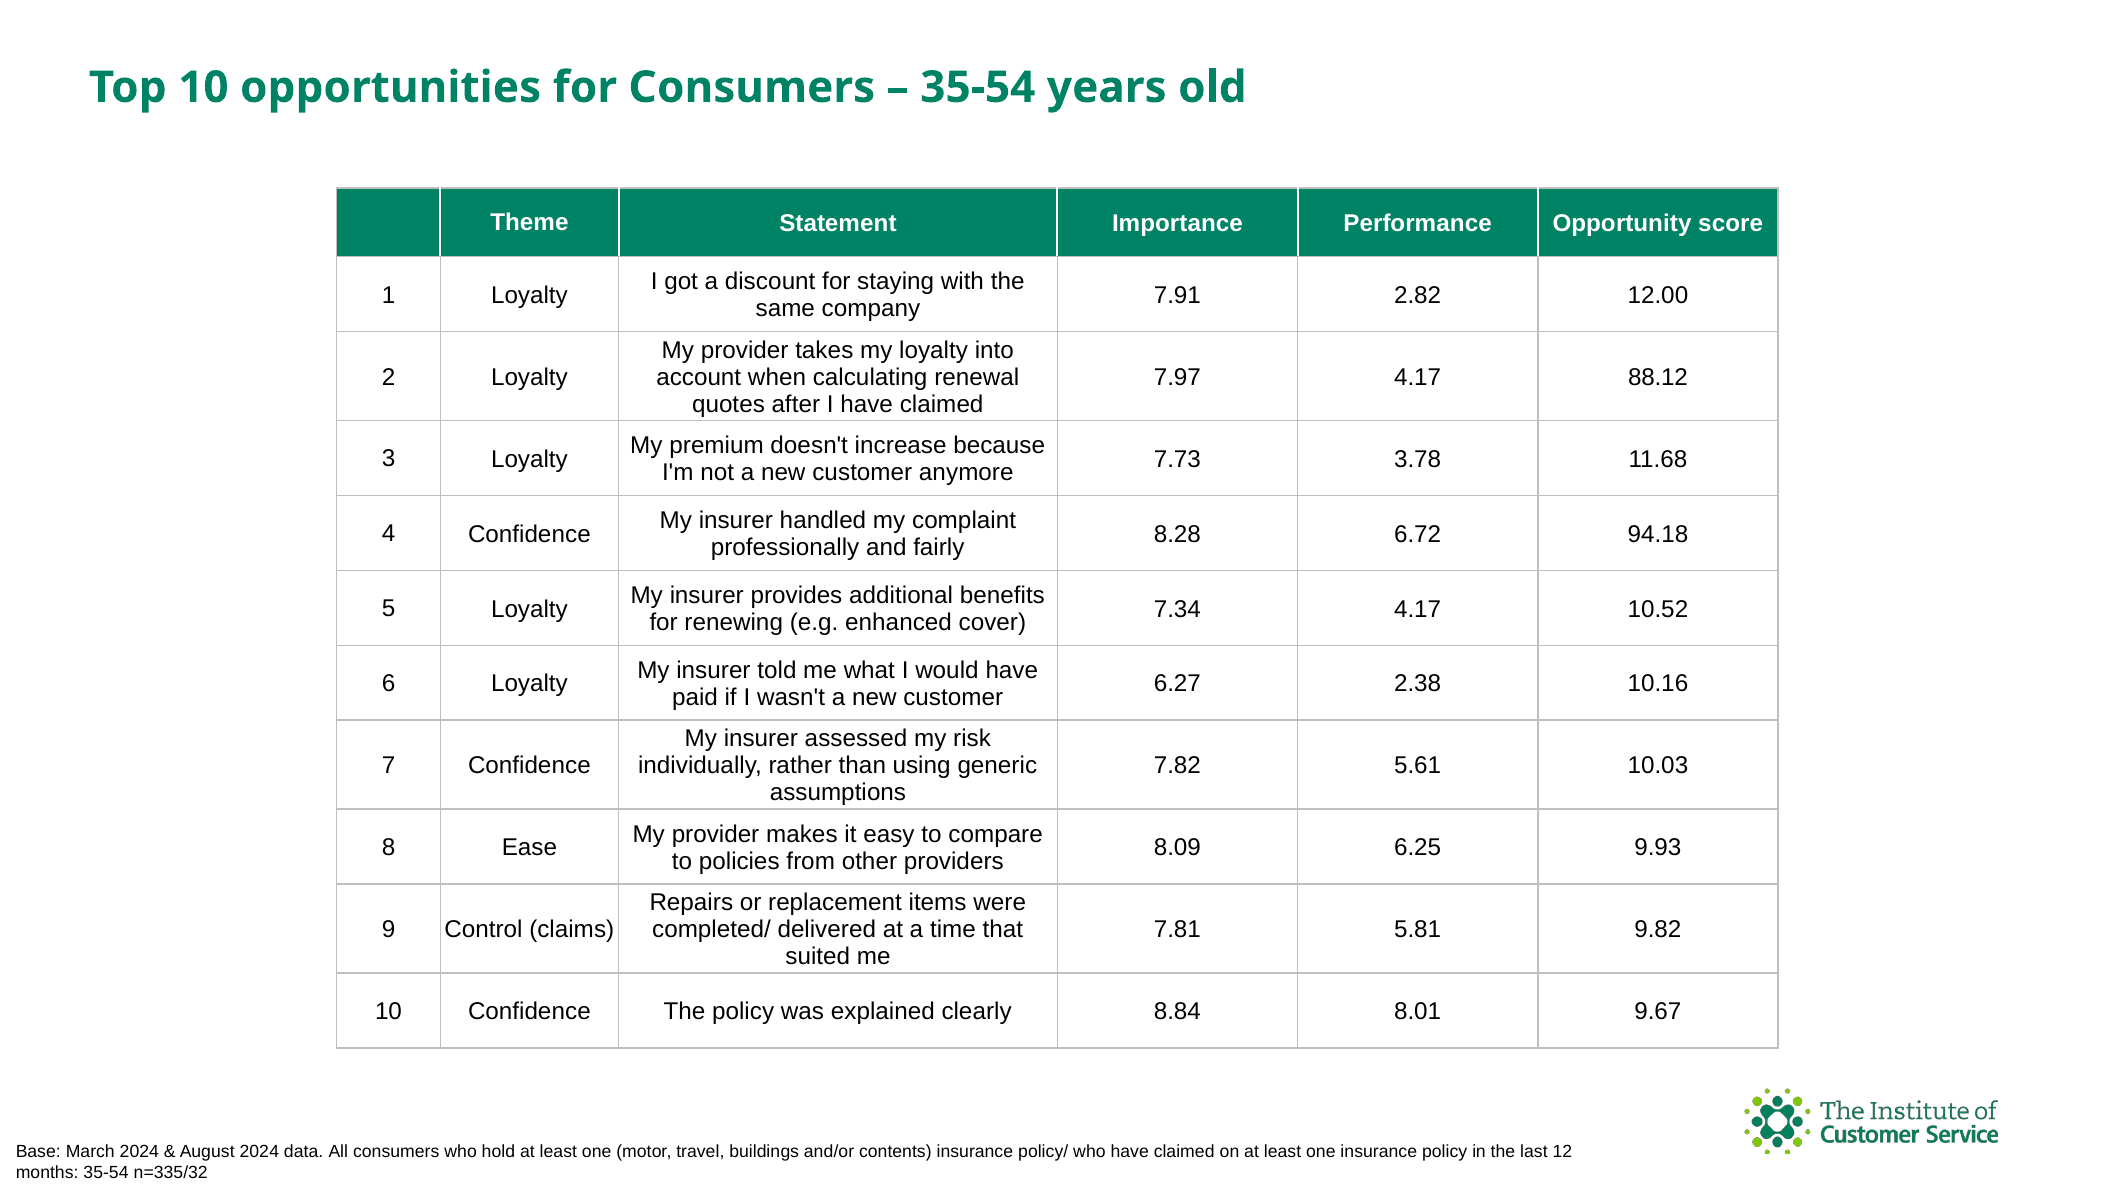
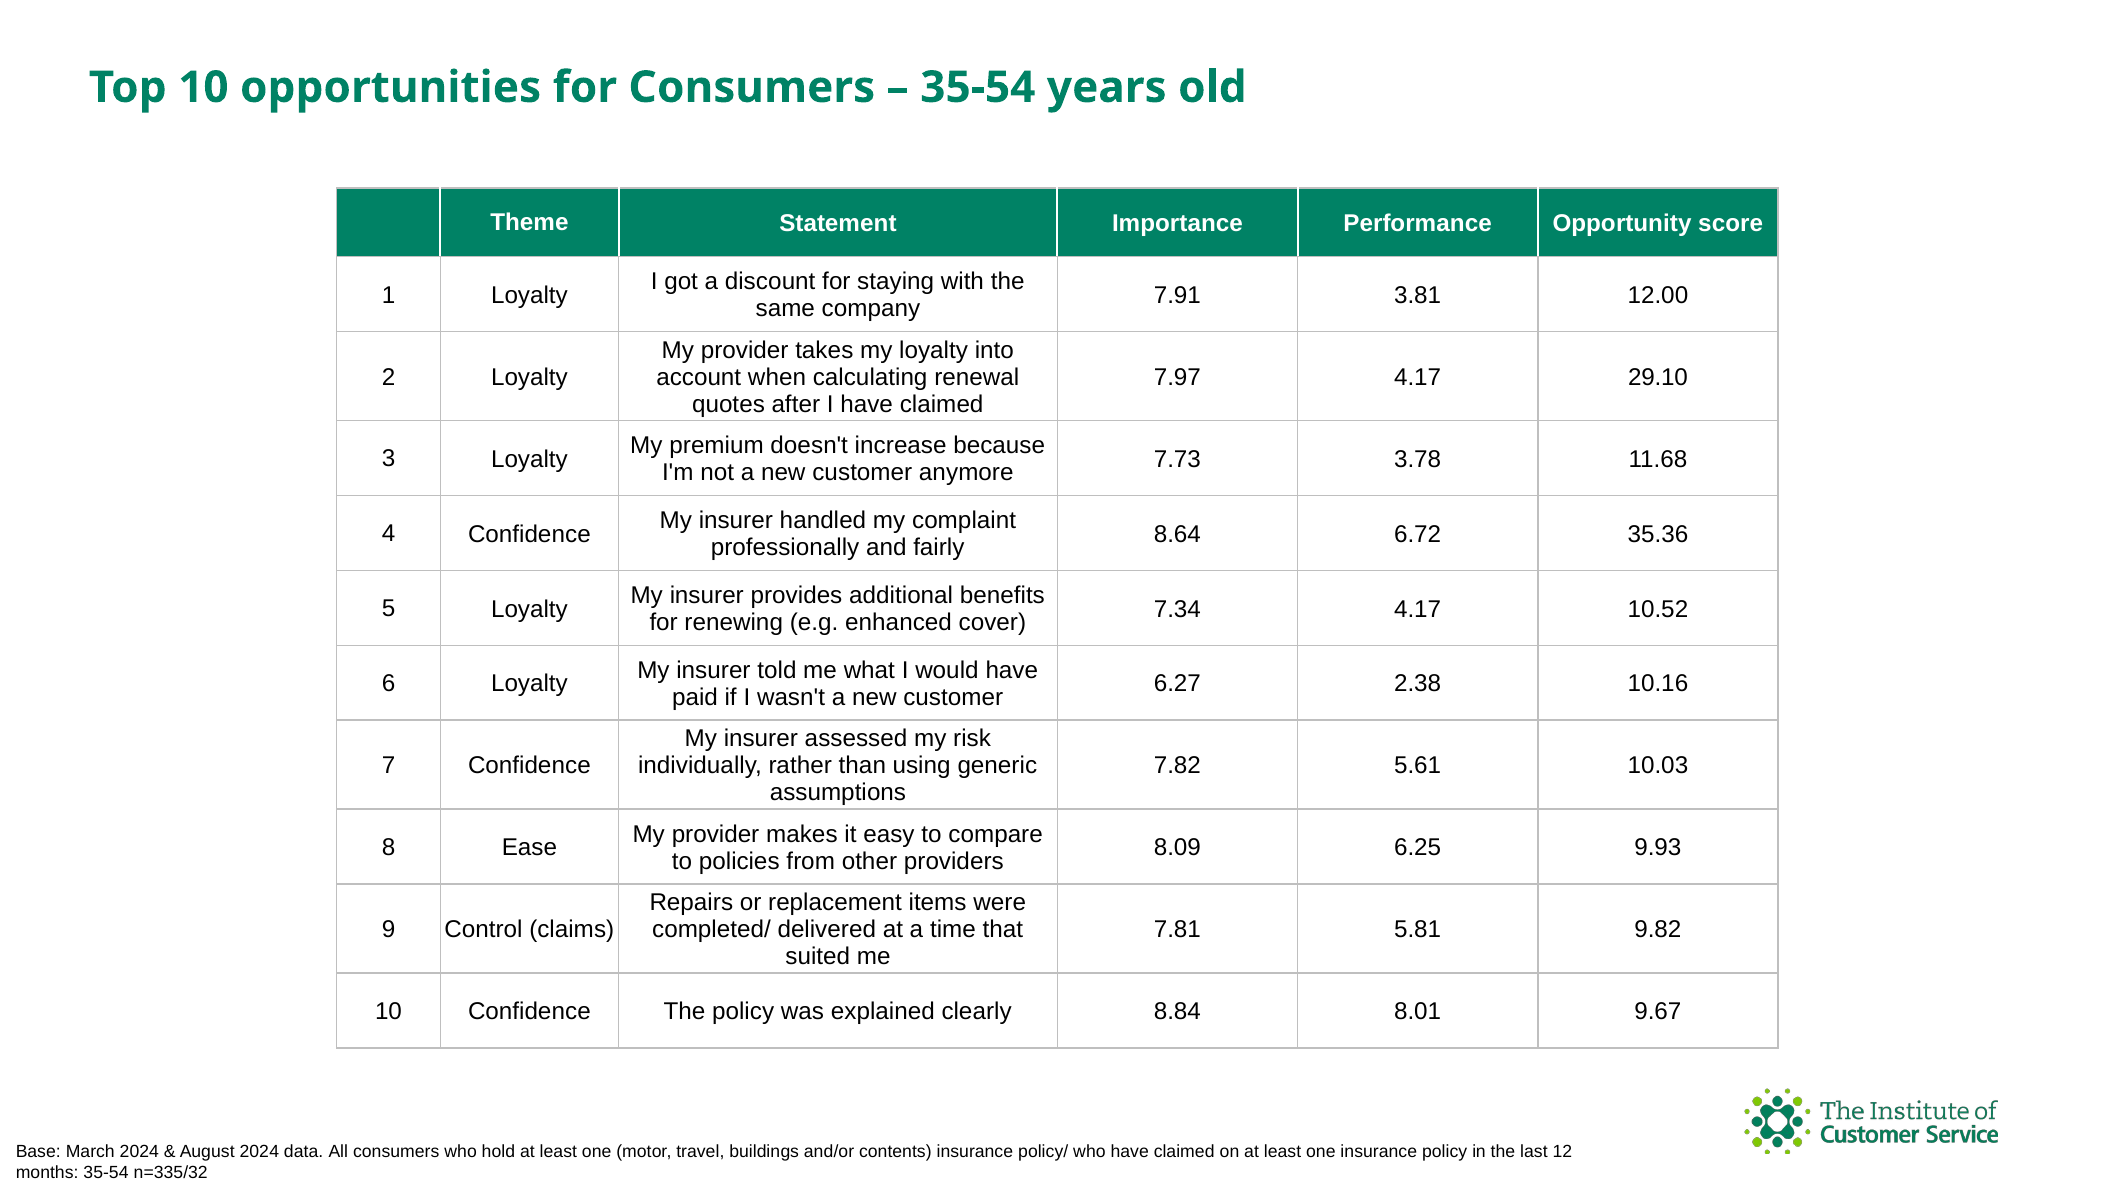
2.82: 2.82 -> 3.81 (1418, 296)
88.12: 88.12 -> 29.10 (1658, 378)
8.28: 8.28 -> 8.64 (1177, 534)
94.18: 94.18 -> 35.36 (1658, 534)
